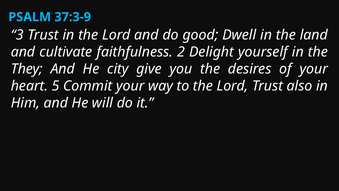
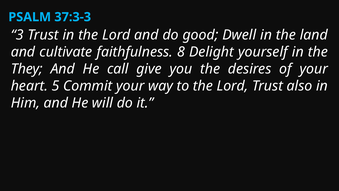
37:3-9: 37:3-9 -> 37:3-3 (73, 17)
2: 2 -> 8 (181, 52)
city: city -> call (118, 69)
